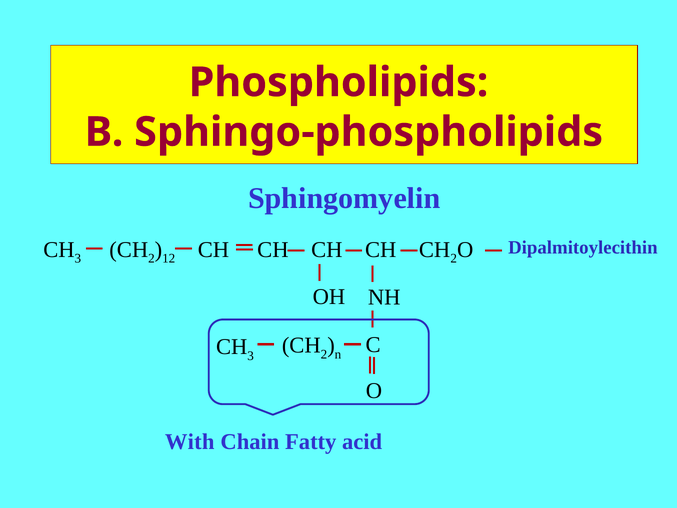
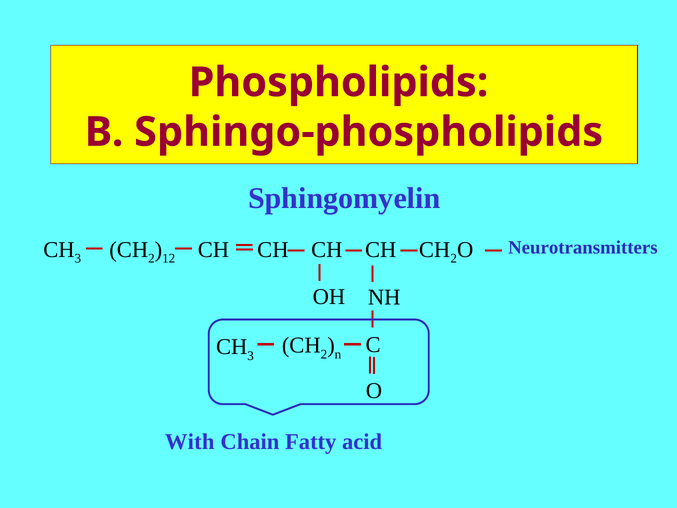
Dipalmitoylecithin: Dipalmitoylecithin -> Neurotransmitters (583, 247)
